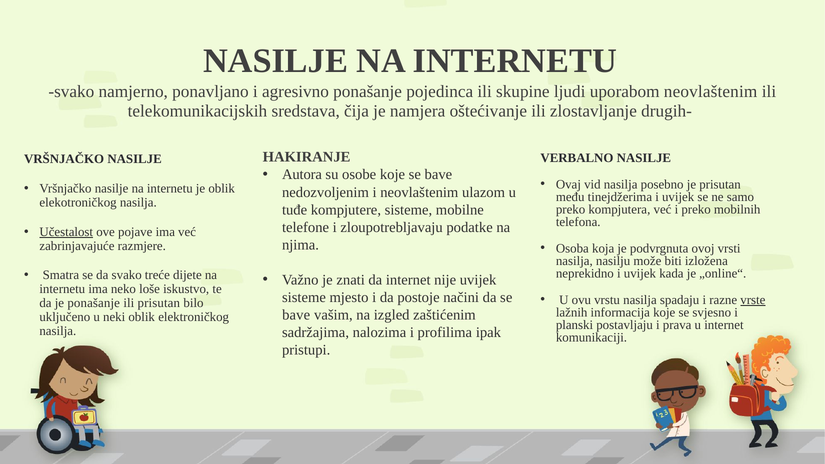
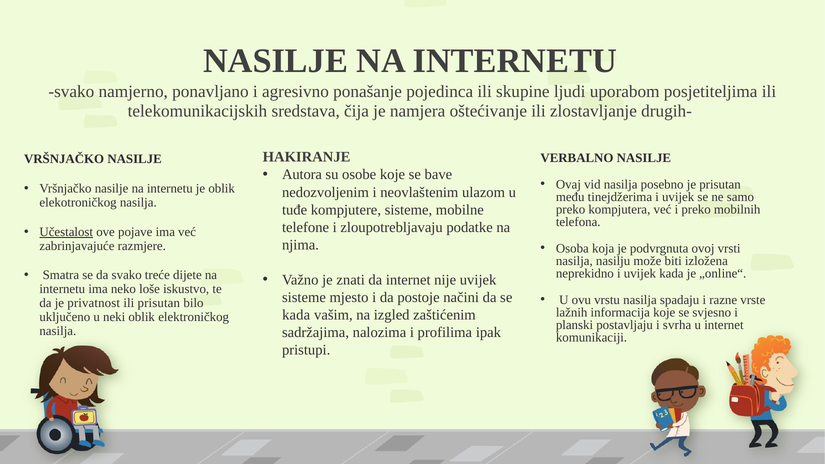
uporabom neovlaštenim: neovlaštenim -> posjetiteljima (711, 92)
vrste underline: present -> none (753, 300)
je ponašanje: ponašanje -> privatnost (94, 303)
bave: bave -> kada (296, 315)
prava: prava -> svrha (677, 325)
